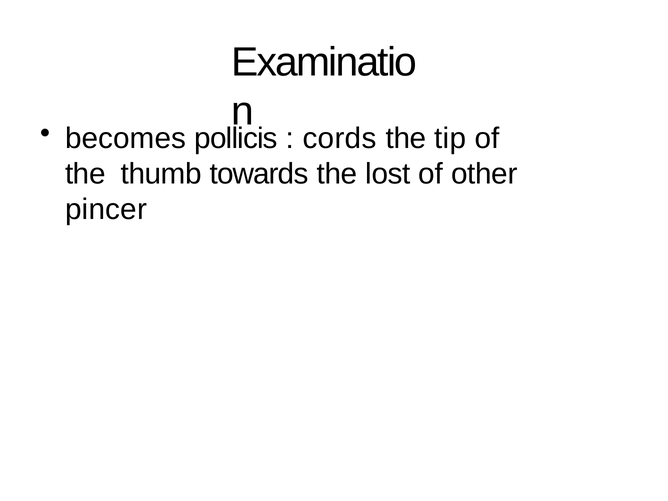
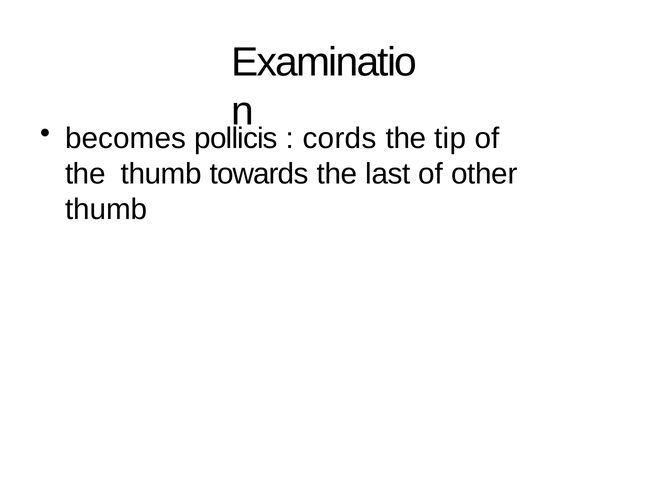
lost: lost -> last (388, 174)
pincer: pincer -> thumb (106, 210)
